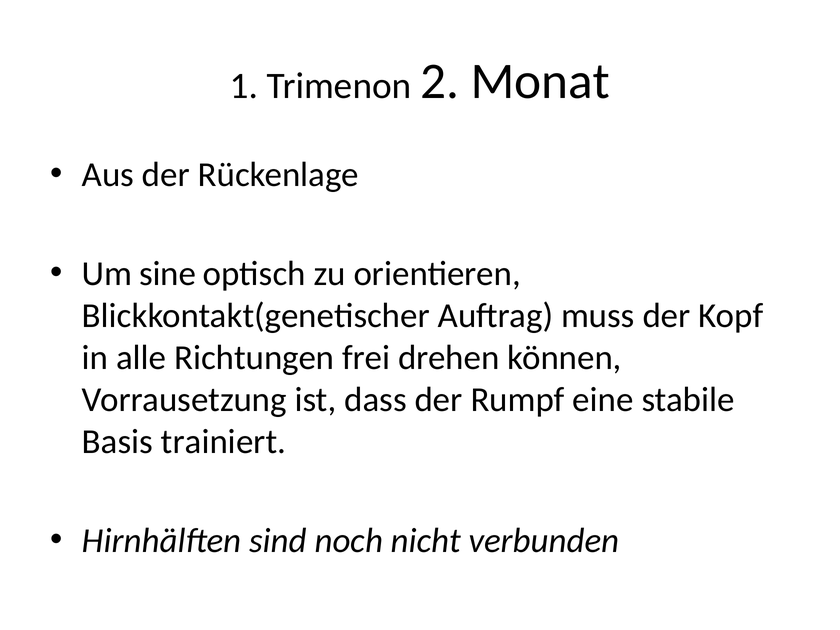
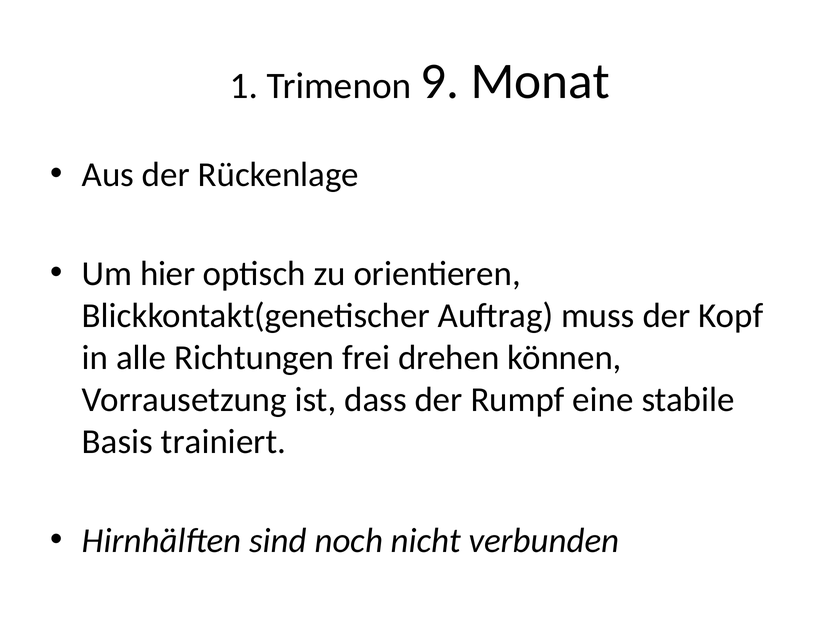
2: 2 -> 9 (440, 81)
sine: sine -> hier (168, 274)
